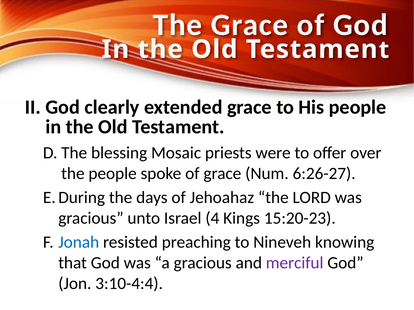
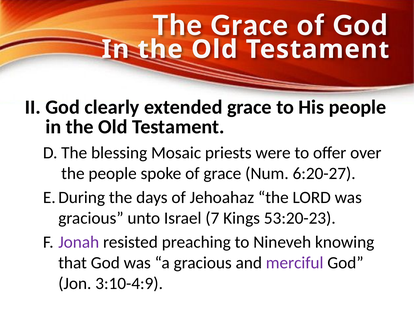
6:26-27: 6:26-27 -> 6:20-27 (324, 174)
4: 4 -> 7 (212, 219)
15:20-23: 15:20-23 -> 53:20-23 (300, 219)
Jonah colour: blue -> purple (79, 243)
3:10-4:4: 3:10-4:4 -> 3:10-4:9 (129, 284)
